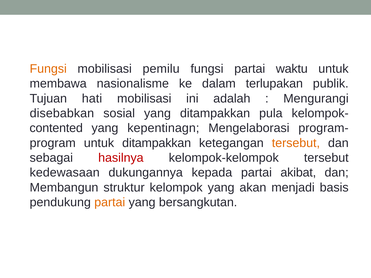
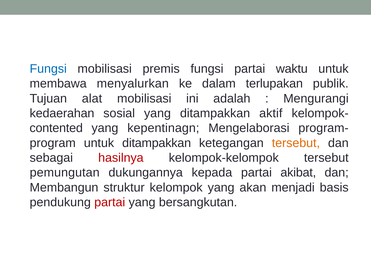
Fungsi colour: orange -> blue (48, 69)
pemilu: pemilu -> premis (161, 69)
nasionalisme: nasionalisme -> menyalurkan (133, 84)
hati: hati -> alat (92, 99)
disebabkan: disebabkan -> kedaerahan (62, 113)
pula: pula -> aktif (271, 113)
kedewasaan: kedewasaan -> pemungutan (65, 173)
partai colour: orange -> red (110, 202)
